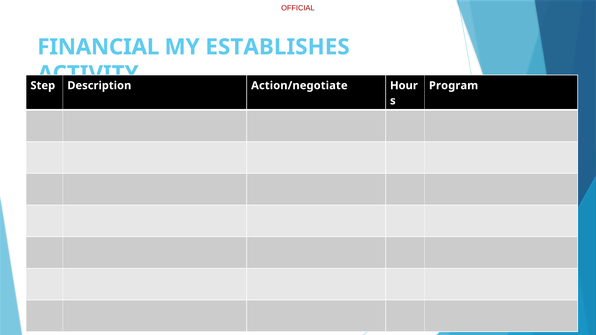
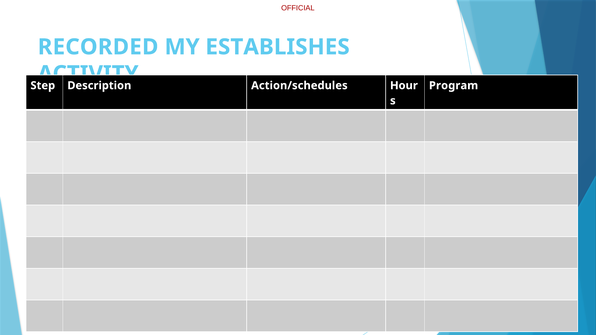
FINANCIAL: FINANCIAL -> RECORDED (98, 47)
Action/negotiate: Action/negotiate -> Action/schedules (299, 86)
